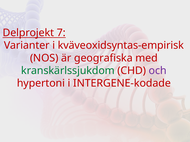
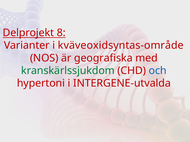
7: 7 -> 8 (61, 33)
kväveoxidsyntas-empirisk: kväveoxidsyntas-empirisk -> kväveoxidsyntas-område (121, 46)
och colour: purple -> blue (158, 71)
INTERGENE-kodade: INTERGENE-kodade -> INTERGENE-utvalda (122, 84)
